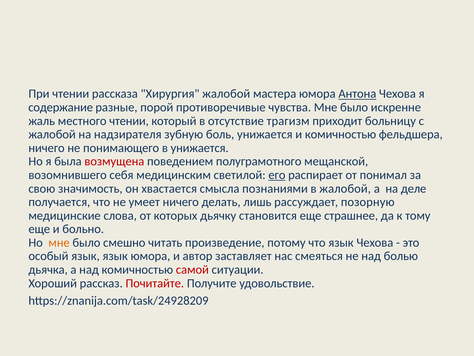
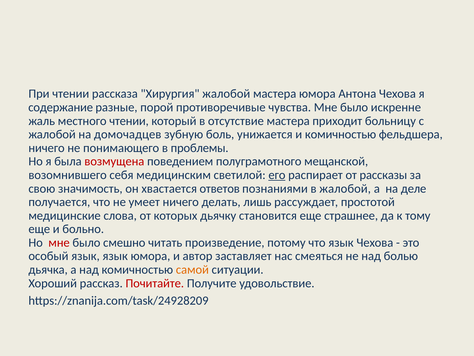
Антона underline: present -> none (357, 94)
отсутствие трагизм: трагизм -> мастера (288, 121)
надзирателя: надзирателя -> домочадцев (128, 134)
в унижается: унижается -> проблемы (200, 148)
понимал: понимал -> рассказы (383, 175)
смысла: смысла -> ответов (220, 188)
позорную: позорную -> простотой (368, 202)
мне colour: orange -> red (59, 242)
самой colour: red -> orange (192, 269)
